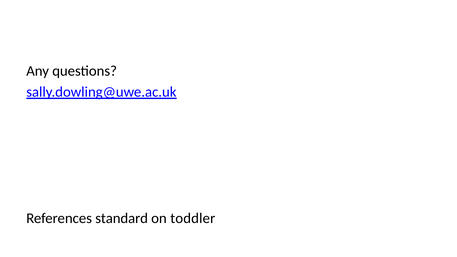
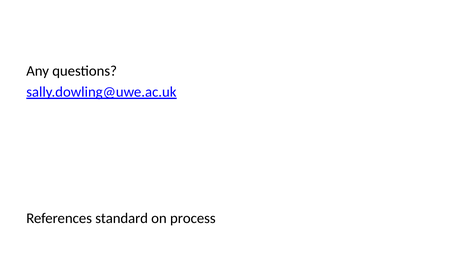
toddler: toddler -> process (193, 218)
